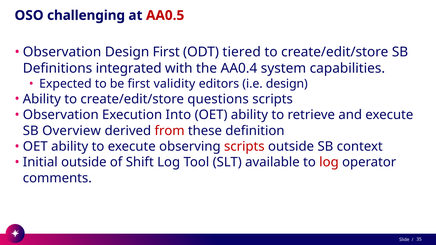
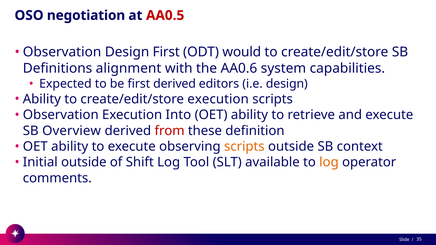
challenging: challenging -> negotiation (86, 15)
tiered: tiered -> would (242, 52)
integrated: integrated -> alignment (129, 68)
AA0.4: AA0.4 -> AA0.6 (239, 68)
first validity: validity -> derived (175, 84)
create/edit/store questions: questions -> execution (218, 99)
scripts colour: red -> orange (244, 147)
log colour: red -> orange (329, 162)
